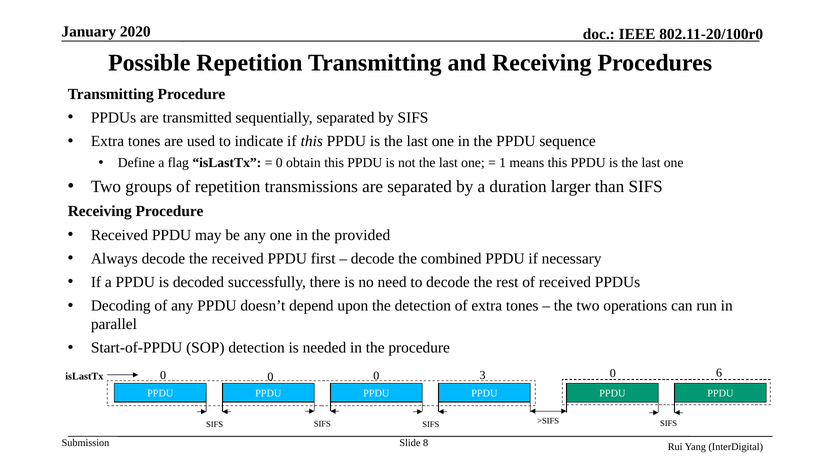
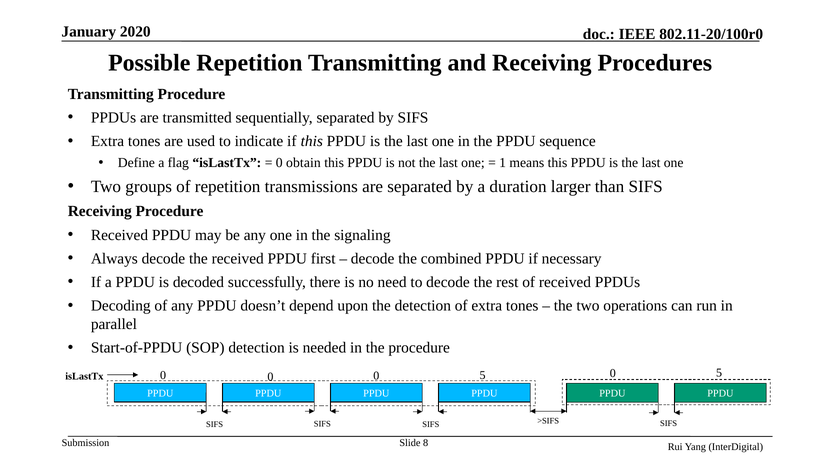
provided: provided -> signaling (362, 235)
6: 6 -> 5 (719, 373)
0 0 3: 3 -> 5 (483, 375)
